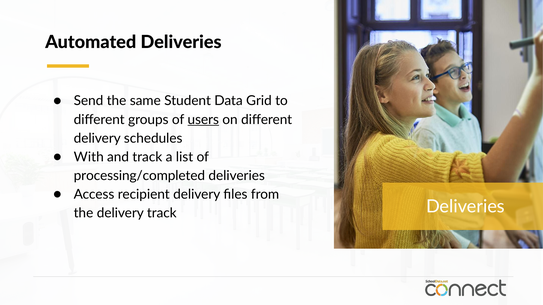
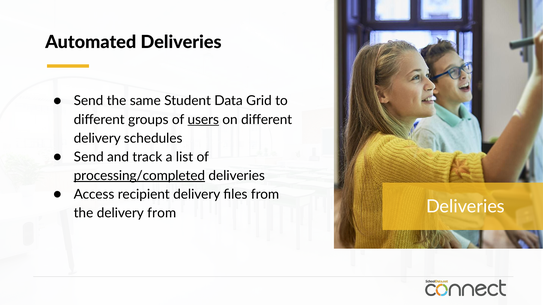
With: With -> Send (89, 157)
processing/completed underline: none -> present (139, 176)
delivery track: track -> from (162, 213)
